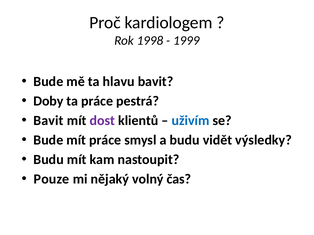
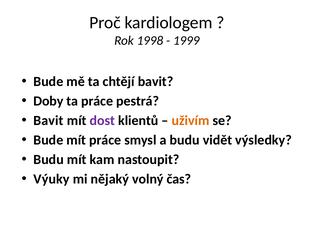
hlavu: hlavu -> chtějí (119, 82)
uživím colour: blue -> orange (191, 121)
Pouze: Pouze -> Výuky (51, 179)
